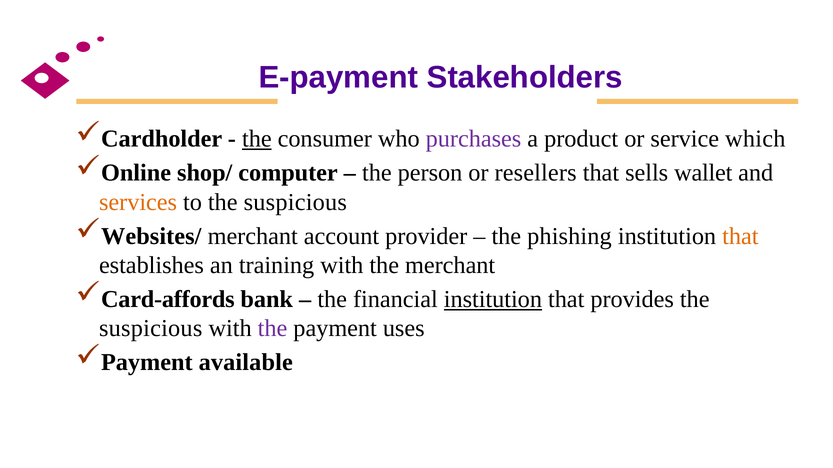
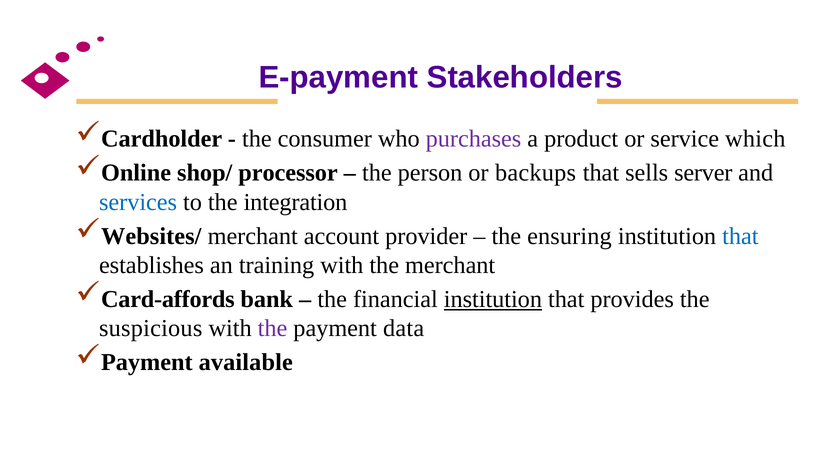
the underline: present -> none (257, 139)
computer: computer -> processor (288, 173)
resellers: resellers -> backups (536, 173)
wallet: wallet -> server (703, 173)
services colour: orange -> blue (138, 202)
to the suspicious: suspicious -> integration (295, 202)
phishing: phishing -> ensuring (569, 236)
that colour: orange -> blue (740, 236)
uses: uses -> data (404, 329)
